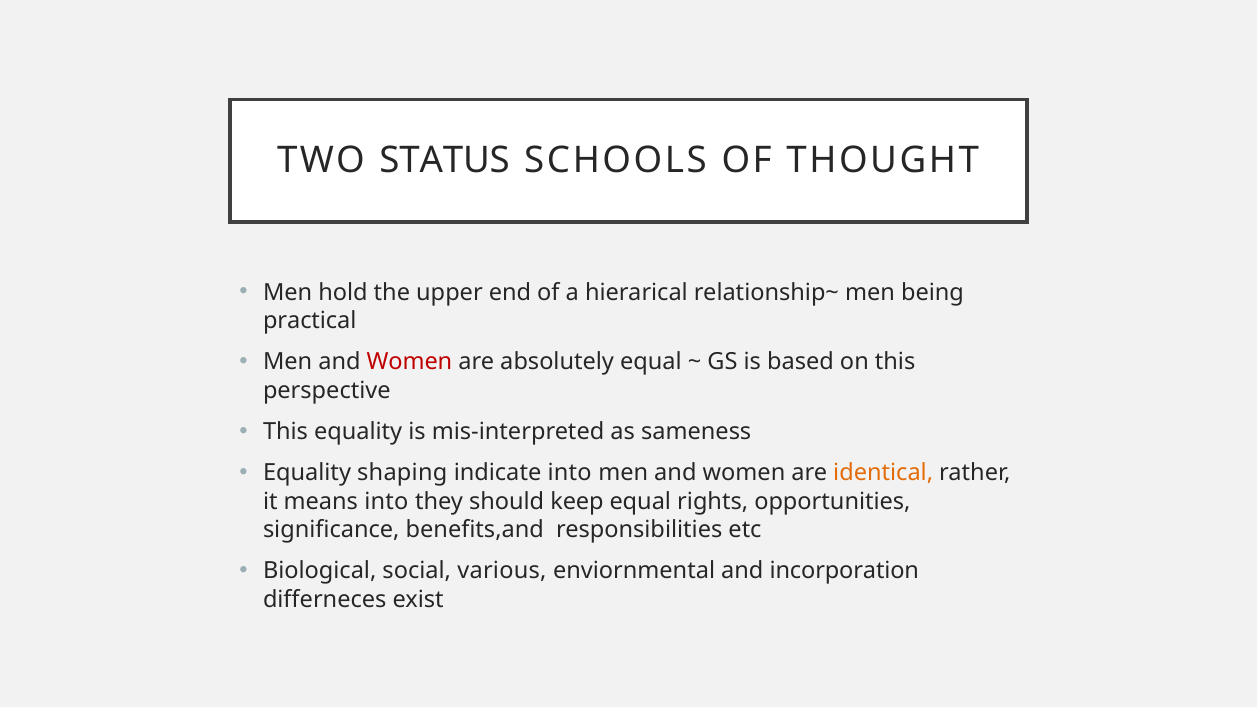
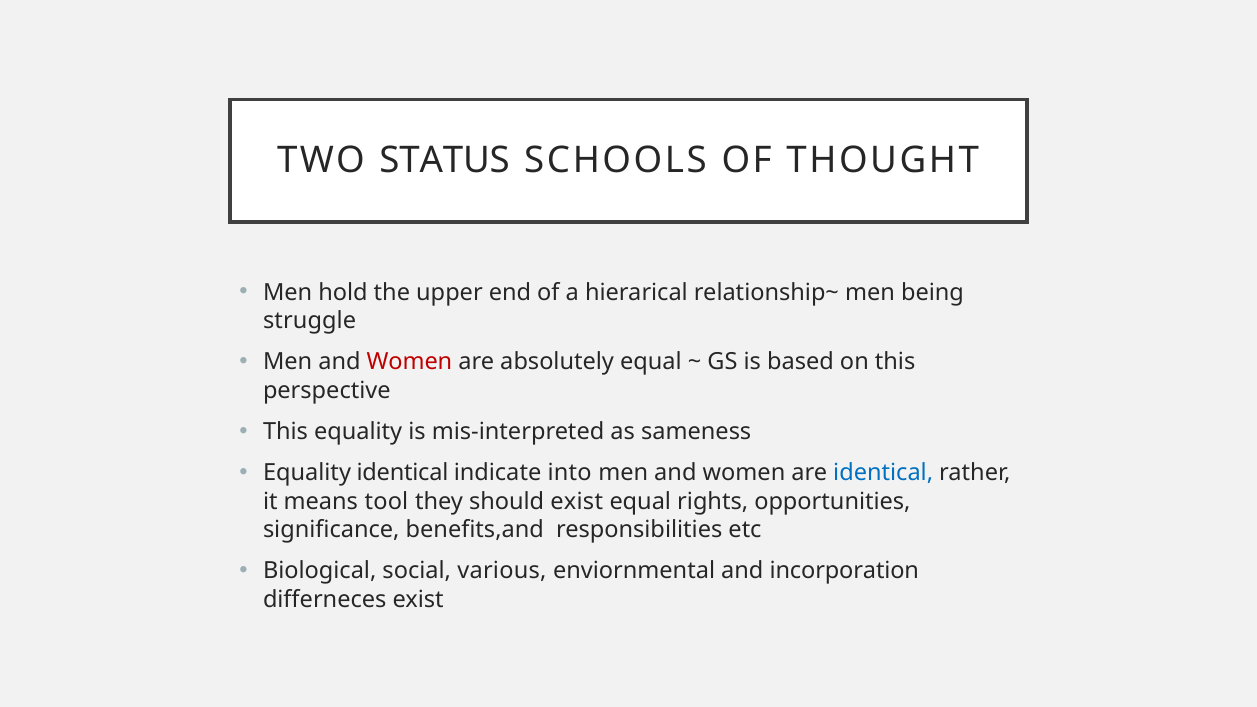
practical: practical -> struggle (310, 321)
Equality shaping: shaping -> identical (403, 473)
identical colour: orange -> blue (883, 473)
means into: into -> tool (386, 501)
should keep: keep -> exist (577, 501)
